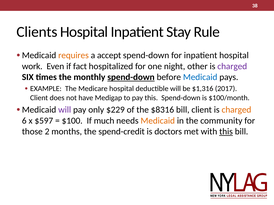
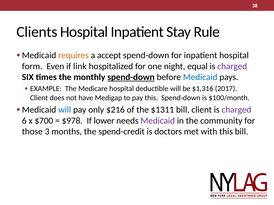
work: work -> form (32, 66)
fact: fact -> link (80, 66)
other: other -> equal (197, 66)
will colour: purple -> blue (65, 110)
$229: $229 -> $216 (115, 110)
$8316: $8316 -> $1311 (162, 110)
charged colour: orange -> purple (236, 110)
$597: $597 -> $700 (44, 121)
$100: $100 -> $978 (72, 121)
much: much -> lower (104, 121)
Medicaid colour: orange -> purple (158, 121)
2: 2 -> 3 (47, 132)
this underline: present -> none (226, 132)
